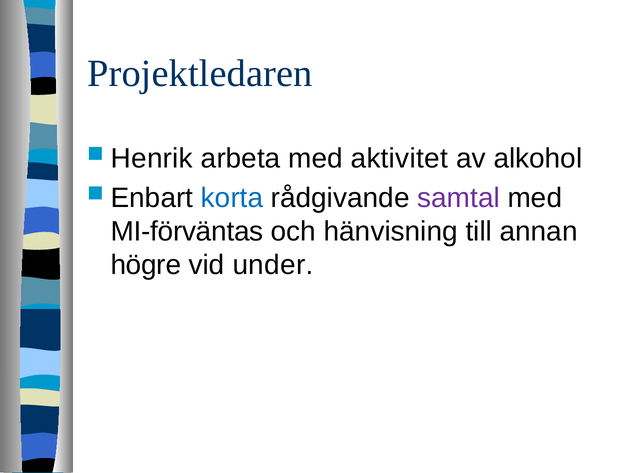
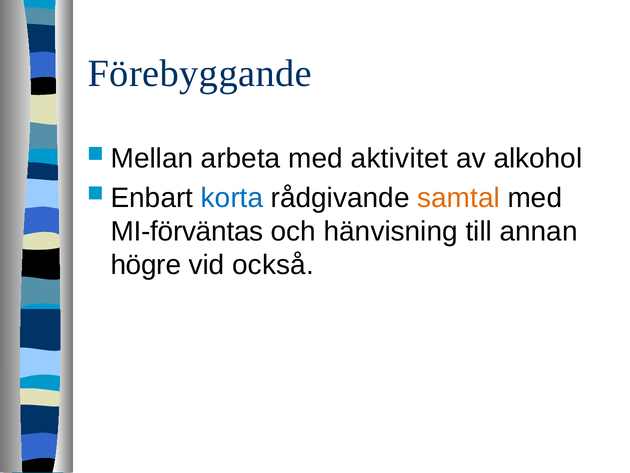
Projektledaren: Projektledaren -> Förebyggande (200, 74)
Henrik: Henrik -> Mellan (152, 158)
samtal colour: purple -> orange (459, 198)
under: under -> också (273, 265)
